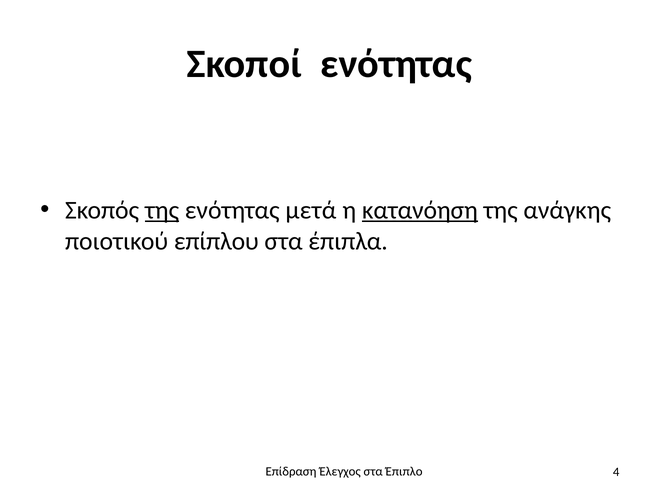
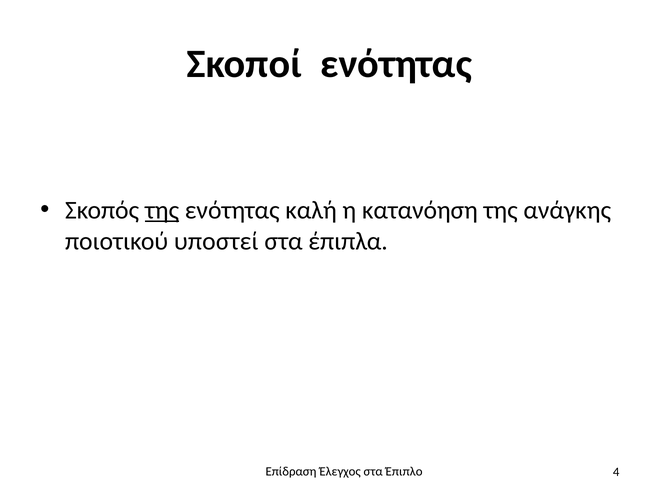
μετά: μετά -> καλή (311, 211)
κατανόηση underline: present -> none (420, 211)
επίπλου: επίπλου -> υποστεί (216, 241)
